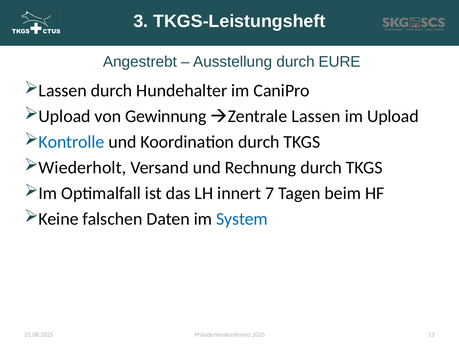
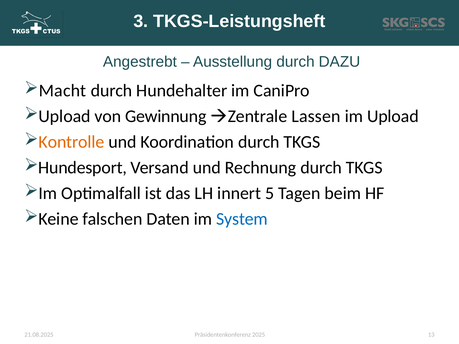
EURE: EURE -> DAZU (339, 62)
Lassen: Lassen -> Macht (63, 91)
Kontrolle colour: blue -> orange (72, 142)
Wiederholt: Wiederholt -> Hundesport (83, 168)
7: 7 -> 5 (270, 193)
